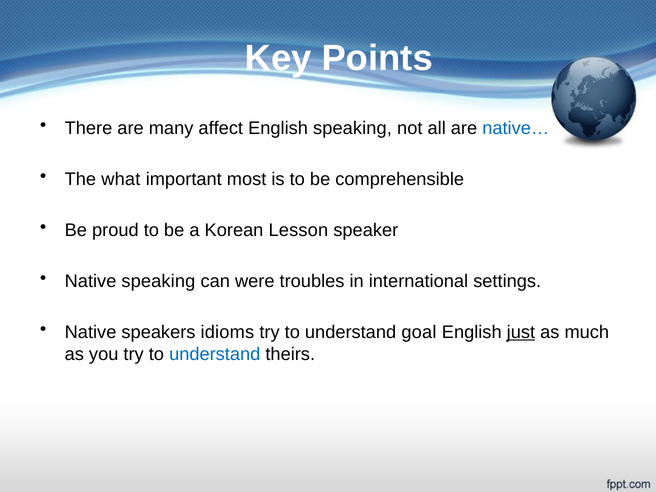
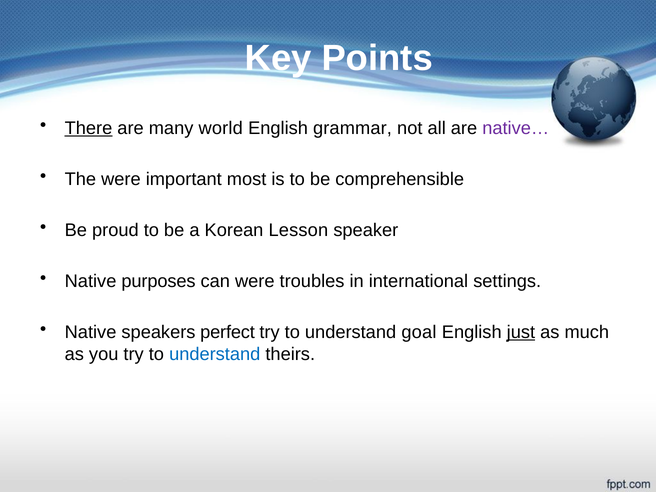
There underline: none -> present (89, 128)
affect: affect -> world (221, 128)
English speaking: speaking -> grammar (352, 128)
native… colour: blue -> purple (516, 128)
The what: what -> were (121, 179)
Native speaking: speaking -> purposes (158, 281)
idioms: idioms -> perfect (228, 332)
